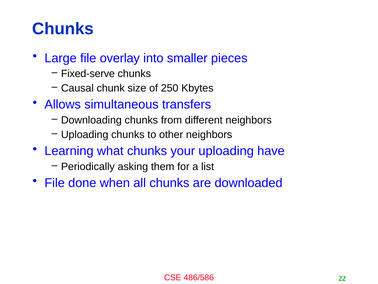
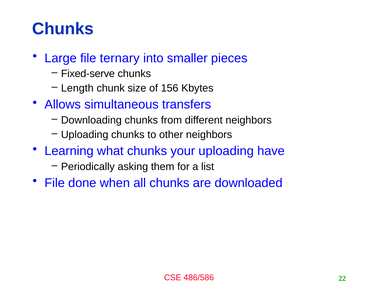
overlay: overlay -> ternary (120, 58)
Causal: Causal -> Length (77, 88)
250: 250 -> 156 (170, 88)
